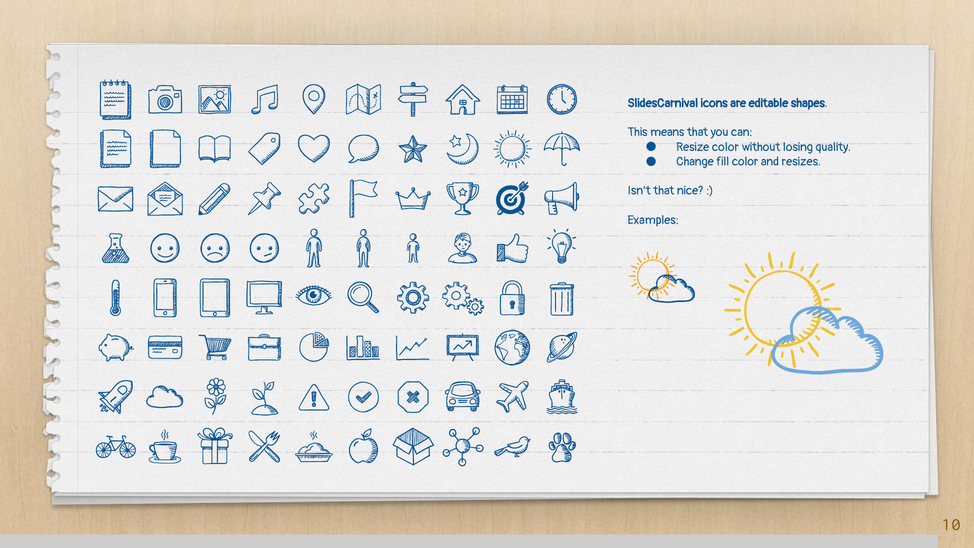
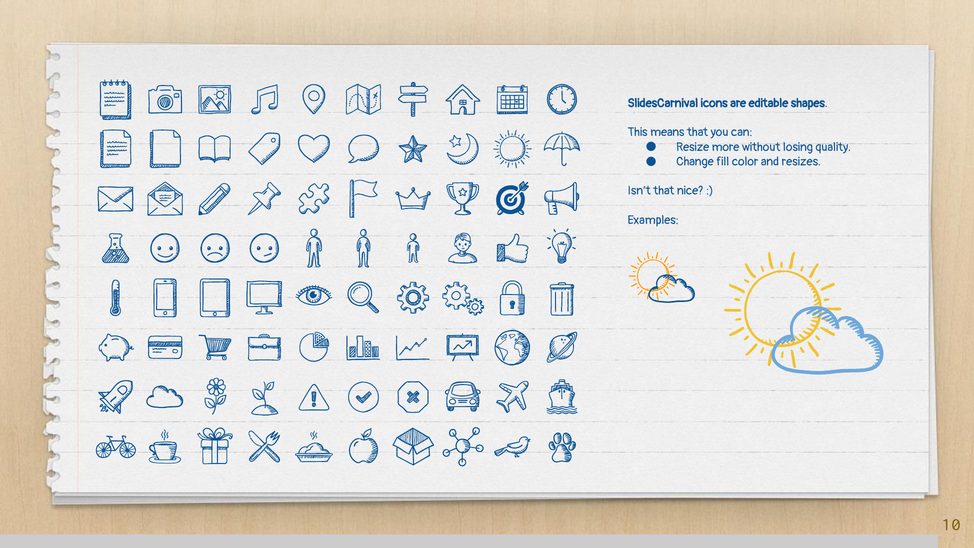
Resize color: color -> more (726, 147)
